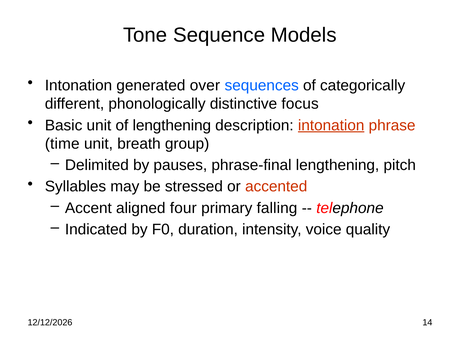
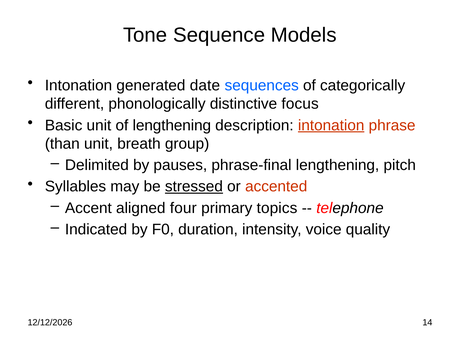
over: over -> date (205, 85)
time: time -> than (62, 144)
stressed underline: none -> present (194, 187)
falling: falling -> topics (277, 208)
